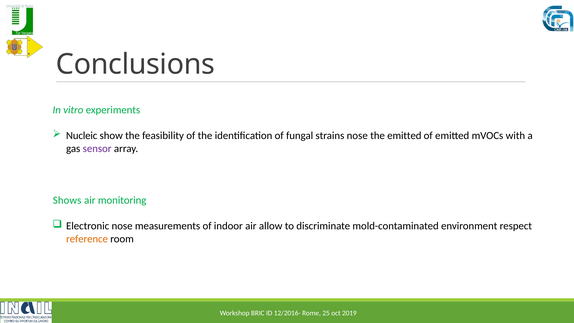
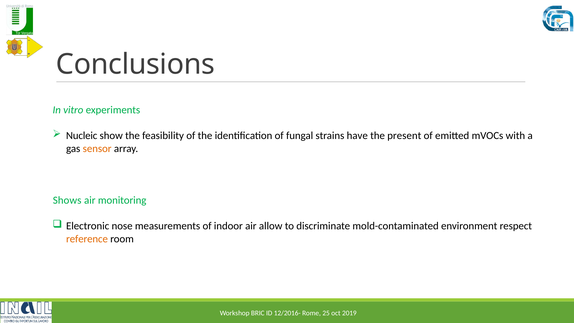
strains nose: nose -> have (357, 136)
the emitted: emitted -> present (404, 136)
sensor colour: purple -> orange (97, 149)
